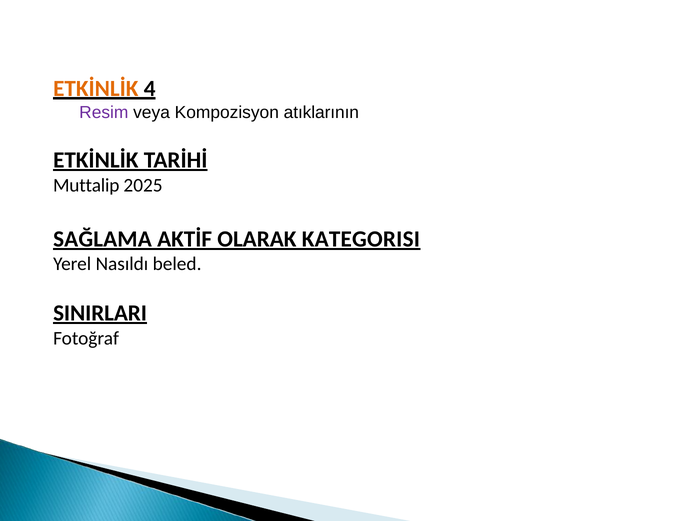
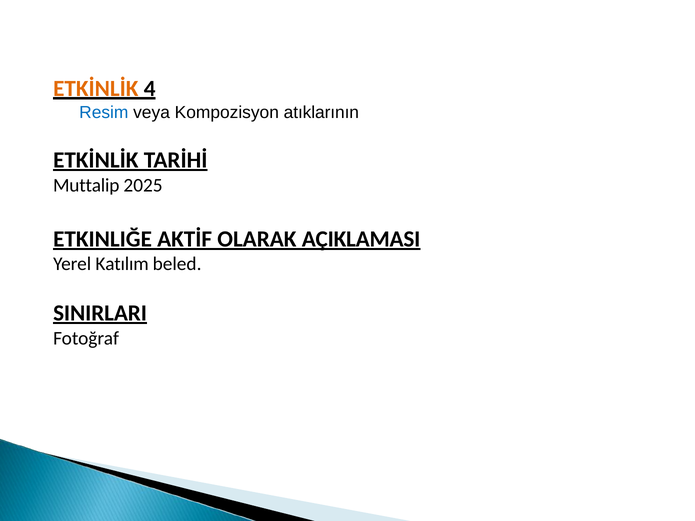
Resim colour: purple -> blue (104, 112)
SAĞLAMA: SAĞLAMA -> ETKINLIĞE (103, 239)
KATEGORISI: KATEGORISI -> AÇIKLAMASI (361, 239)
Nasıldı: Nasıldı -> Katılım (122, 264)
